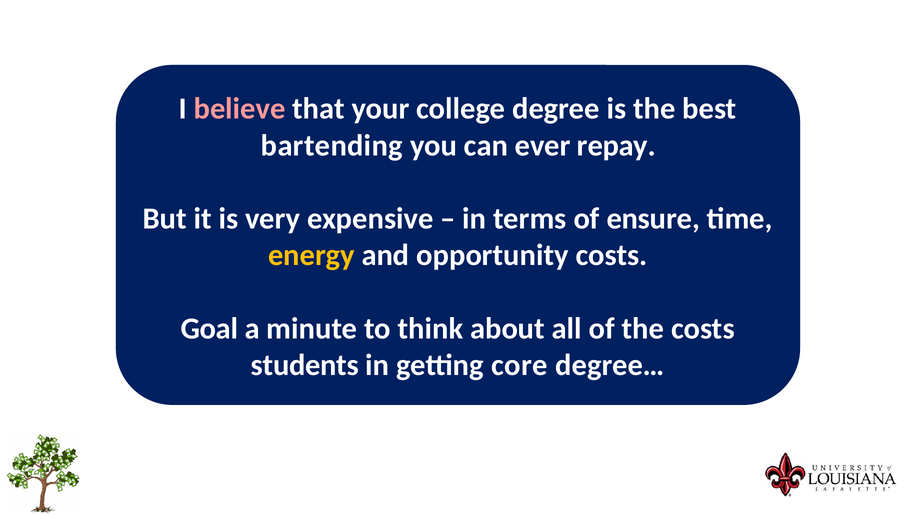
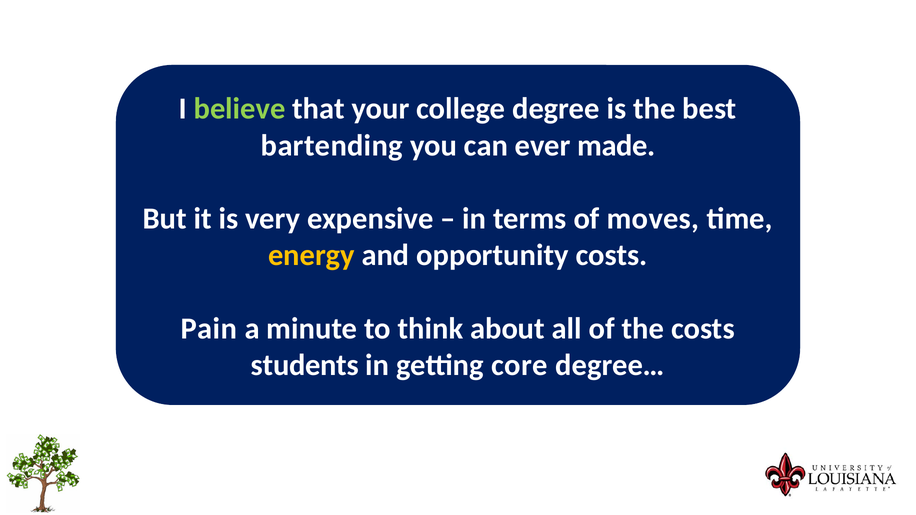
believe colour: pink -> light green (240, 109)
repay: repay -> made (616, 146)
ensure: ensure -> moves (653, 219)
Goal: Goal -> Pain (209, 329)
